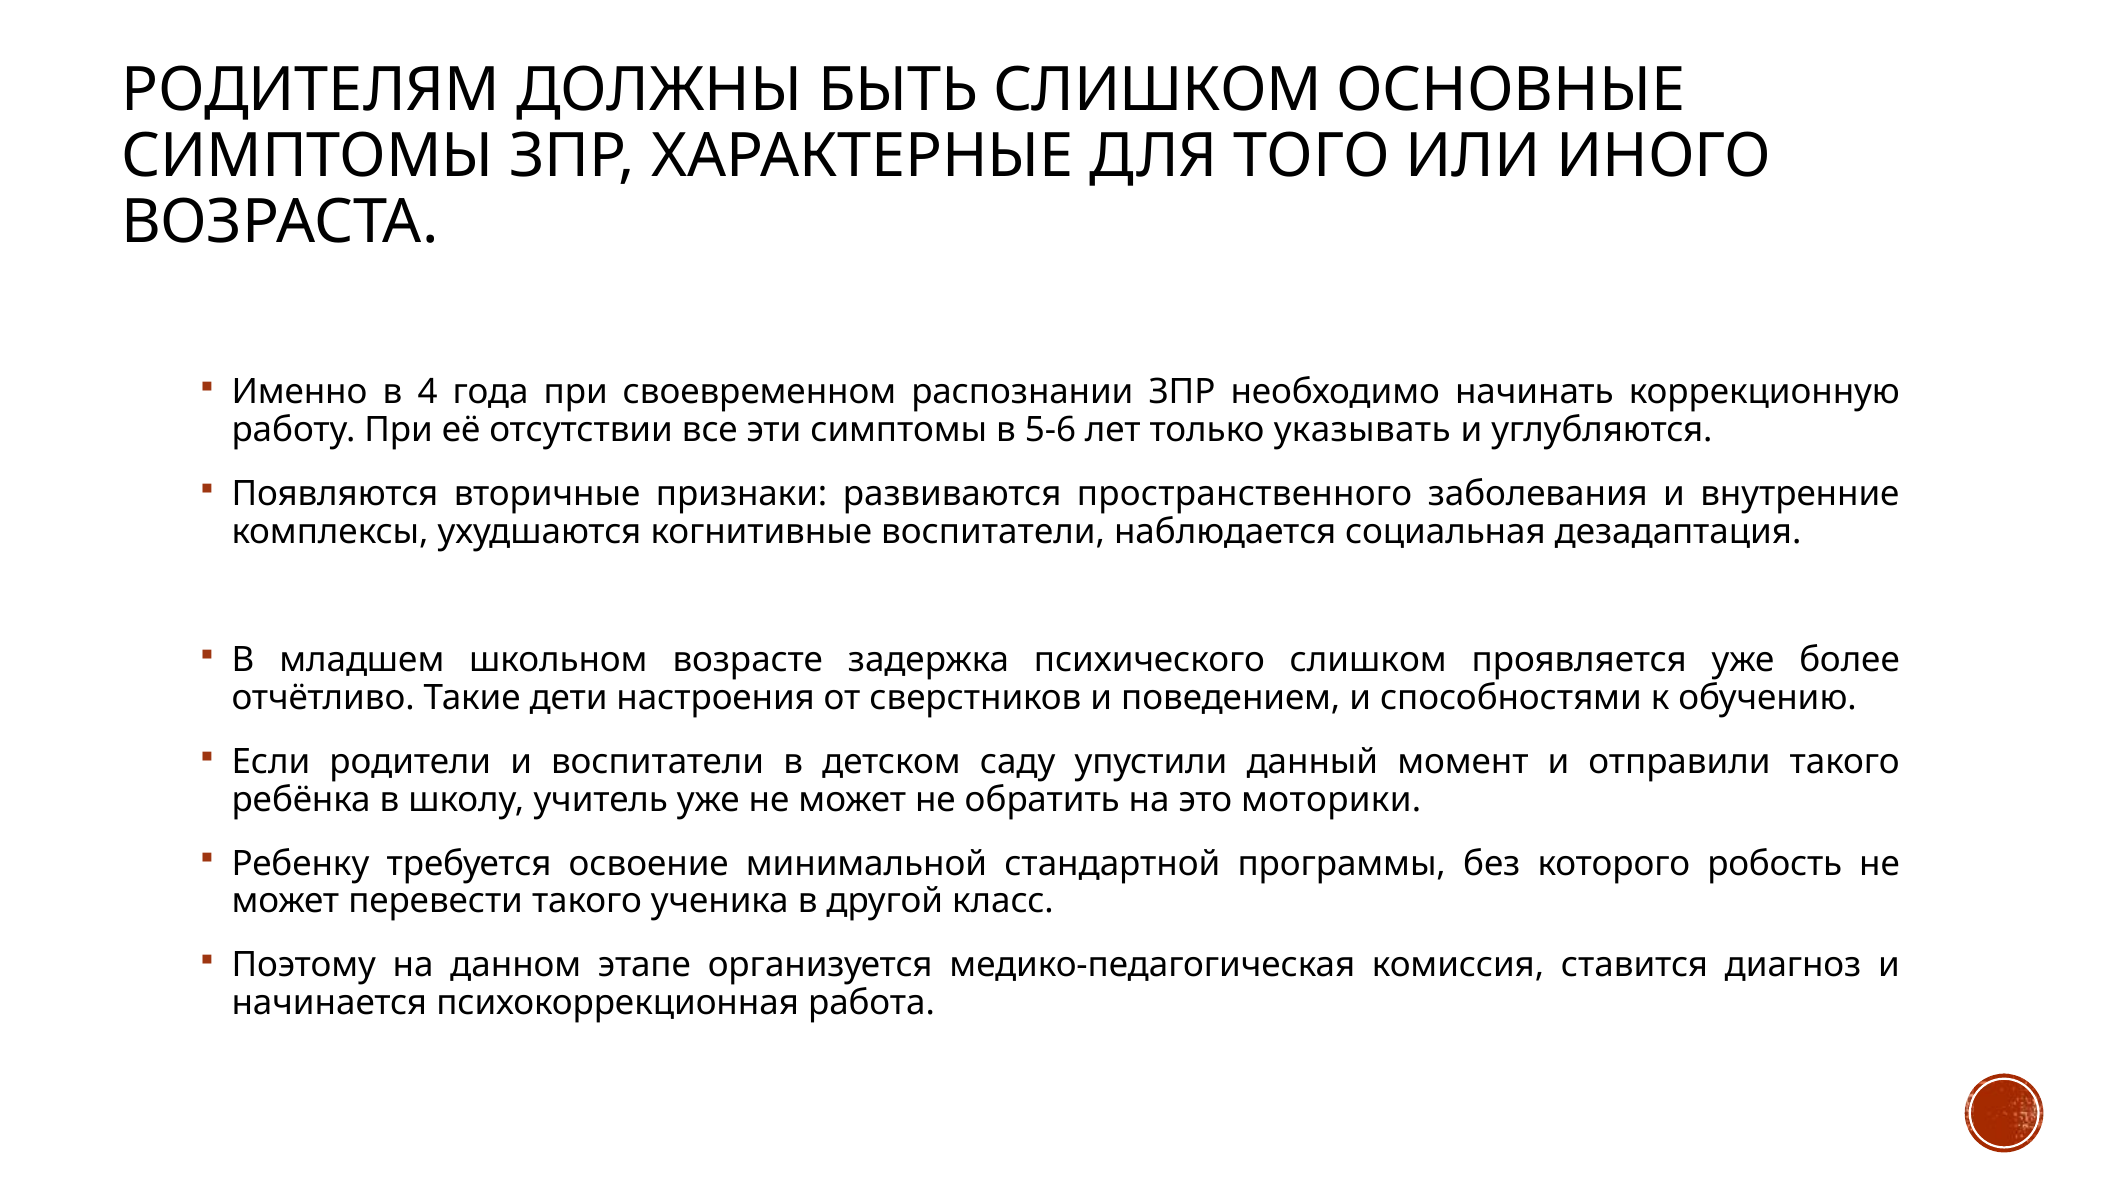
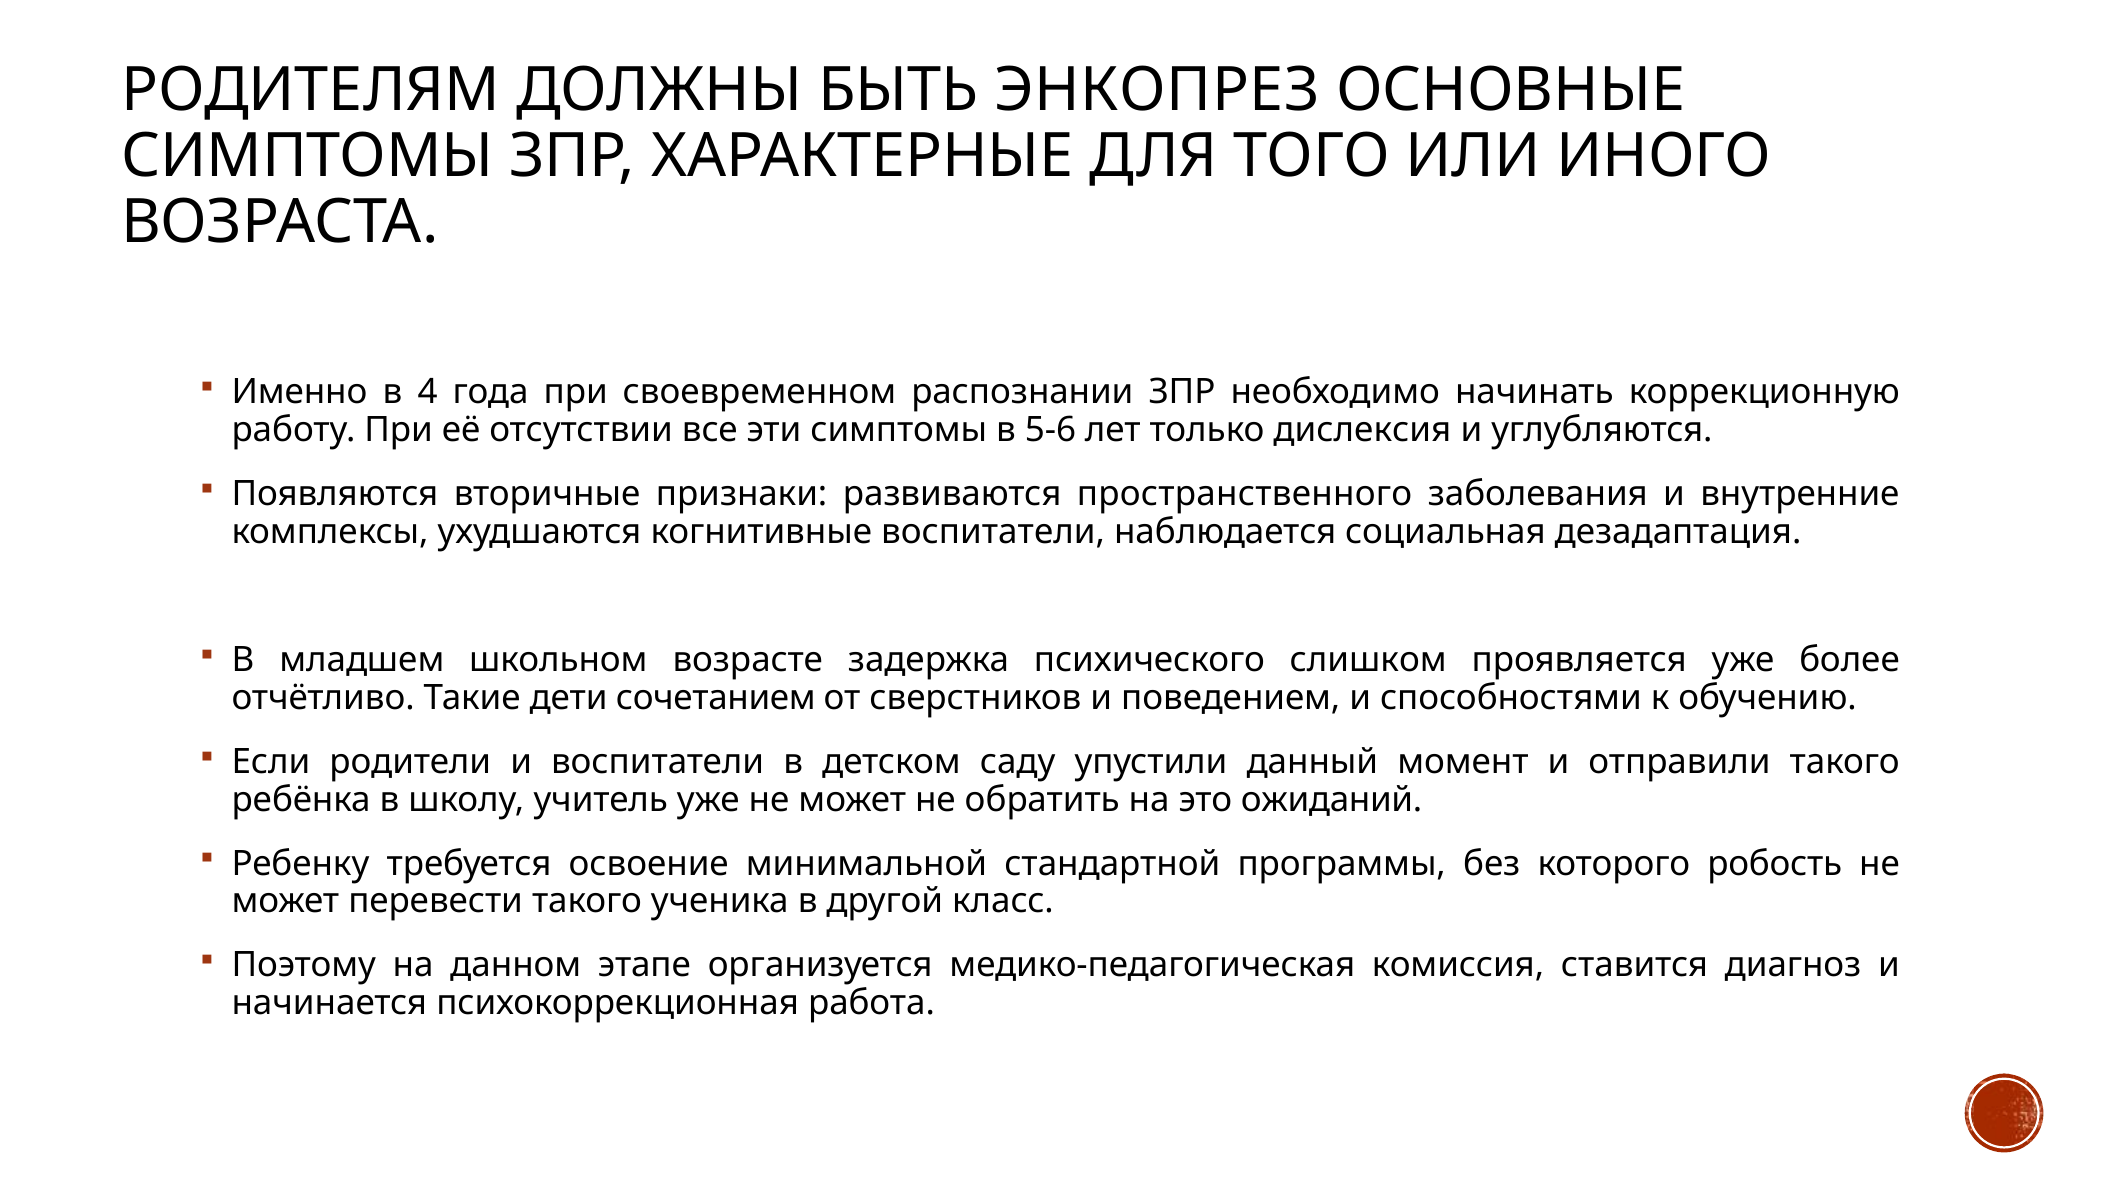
БЫТЬ СЛИШКОМ: СЛИШКОМ -> ЭНКОПРЕЗ (1157, 90)
указывать: указывать -> дислексия (1362, 430)
настроения: настроения -> сочетанием (716, 698)
моторики: моторики -> ожиданий (1332, 799)
